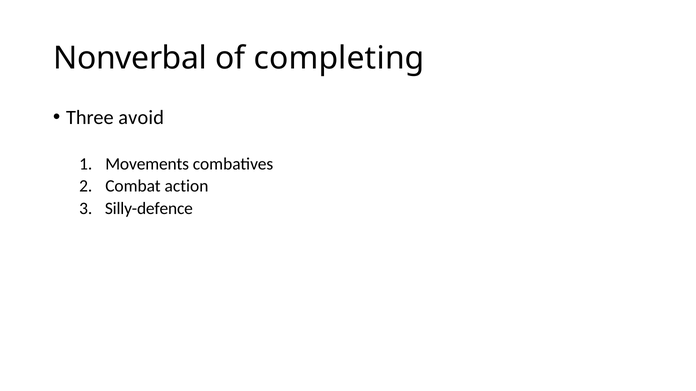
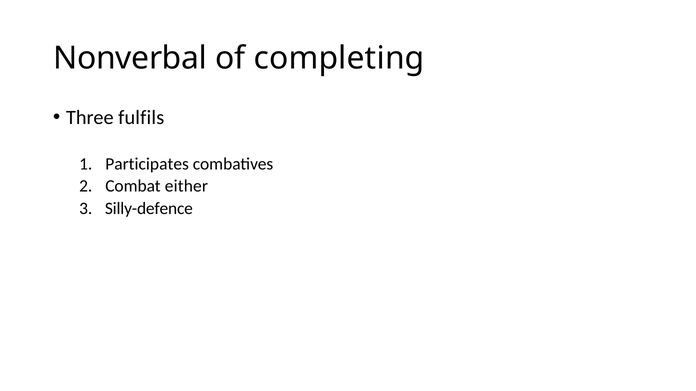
avoid: avoid -> fulfils (141, 118)
Movements: Movements -> Participates (147, 164)
action: action -> either (186, 186)
